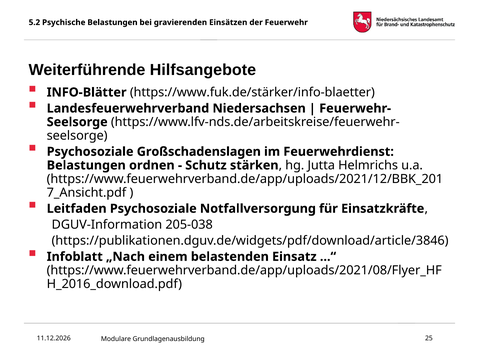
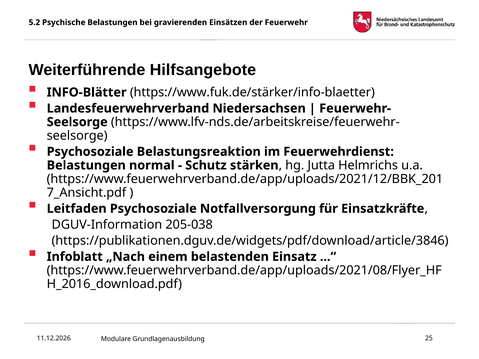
Großschadenslagen: Großschadenslagen -> Belastungsreaktion (199, 152)
ordnen: ordnen -> normal (152, 165)
